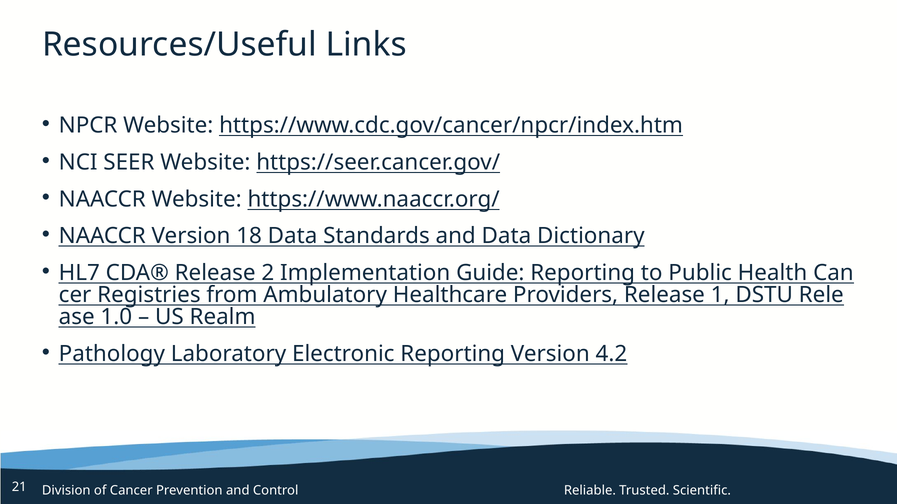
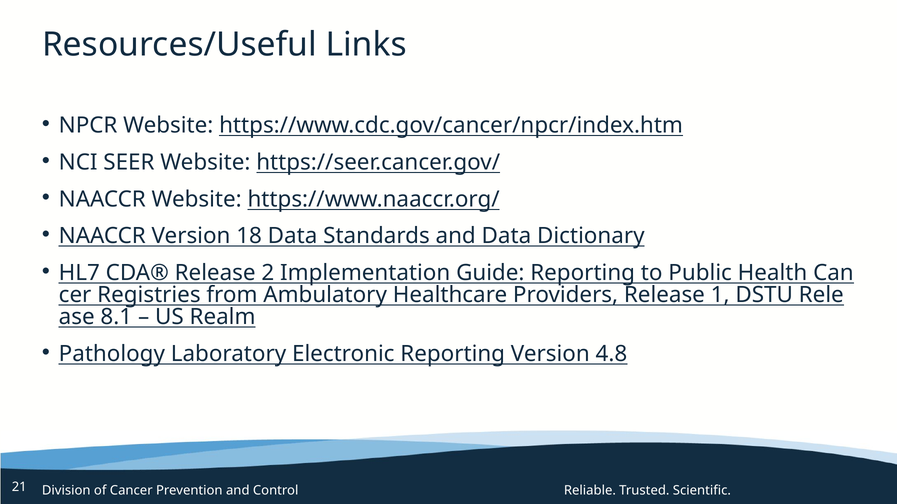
1.0: 1.0 -> 8.1 (116, 317)
4.2: 4.2 -> 4.8 (611, 354)
